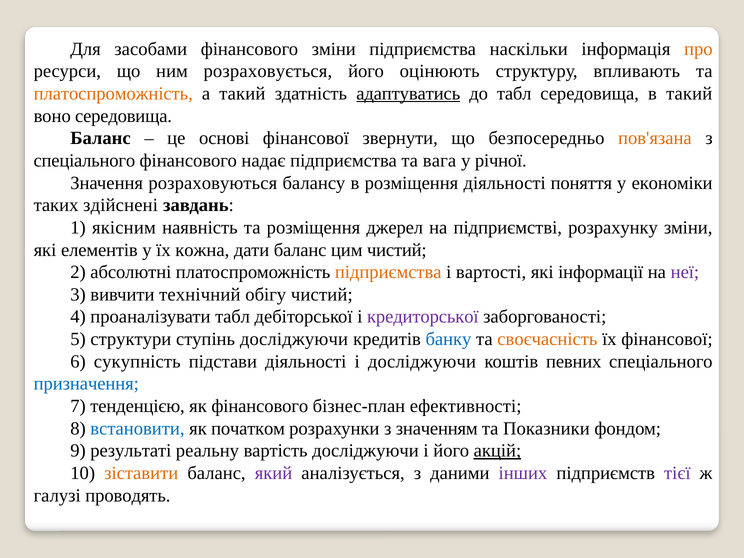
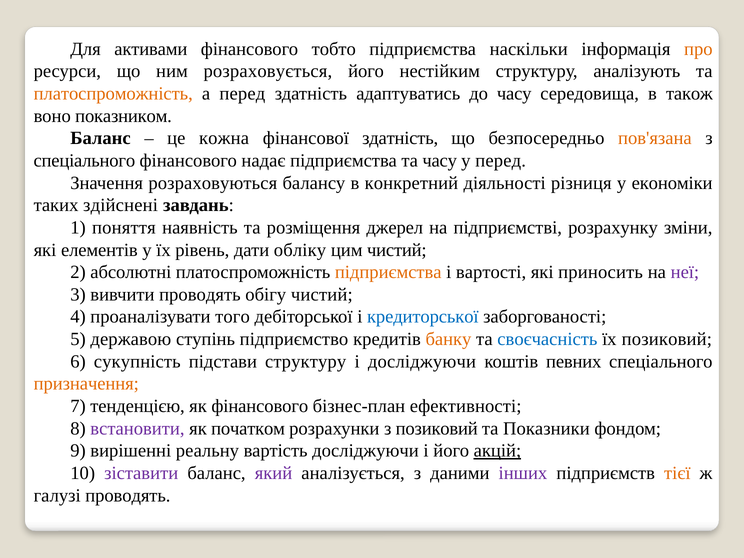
засобами: засобами -> активами (151, 49)
фінансового зміни: зміни -> тобто (334, 49)
оцінюють: оцінюють -> нестійким (440, 71)
впливають: впливають -> аналізують (637, 71)
а такий: такий -> перед (242, 94)
адаптуватись underline: present -> none (408, 94)
до табл: табл -> часу (514, 94)
в такий: такий -> також (689, 94)
воно середовища: середовища -> показником (124, 116)
основі: основі -> кожна (224, 138)
фінансової звернути: звернути -> здатність (400, 138)
та вага: вага -> часу (440, 161)
у річної: річної -> перед (501, 161)
в розміщення: розміщення -> конкретний (411, 183)
поняття: поняття -> різниця (581, 183)
якісним: якісним -> поняття (124, 228)
кожна: кожна -> рівень (202, 250)
дати баланс: баланс -> обліку (300, 250)
інформації: інформації -> приносить (601, 272)
вивчити технічний: технічний -> проводять (200, 295)
проаналізувати табл: табл -> того (232, 317)
кредиторської colour: purple -> blue (423, 317)
структури: структури -> державою (131, 339)
ступінь досліджуючи: досліджуючи -> підприємство (294, 339)
банку colour: blue -> orange (448, 339)
своєчасність colour: orange -> blue (547, 339)
їх фінансової: фінансової -> позиковий (667, 339)
підстави діяльності: діяльності -> структуру (306, 361)
призначення colour: blue -> orange (86, 384)
встановити colour: blue -> purple (137, 428)
з значенням: значенням -> позиковий (437, 428)
результаті: результаті -> вирішенні (131, 451)
зіставити colour: orange -> purple (141, 473)
тієї colour: purple -> orange (677, 473)
